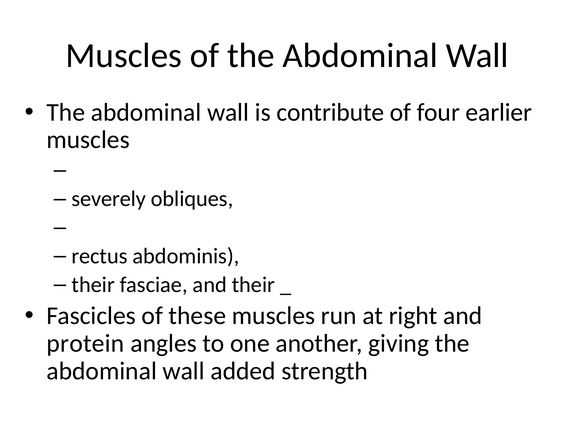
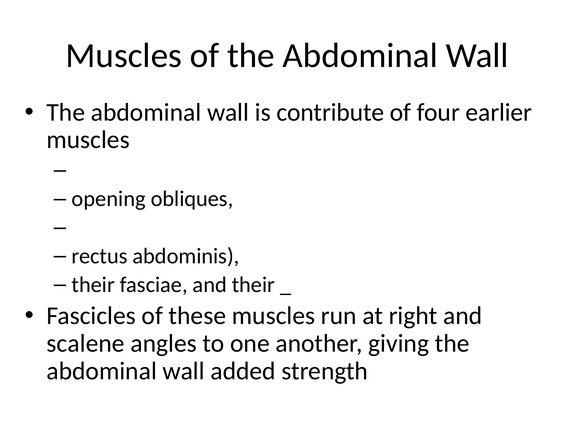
severely: severely -> opening (109, 199)
protein: protein -> scalene (86, 344)
